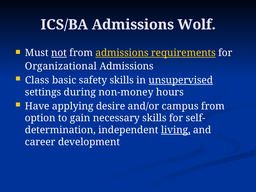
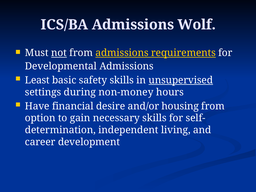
Organizational: Organizational -> Developmental (61, 66)
Class: Class -> Least (37, 80)
applying: applying -> financial (73, 106)
campus: campus -> housing (180, 106)
living underline: present -> none (176, 130)
